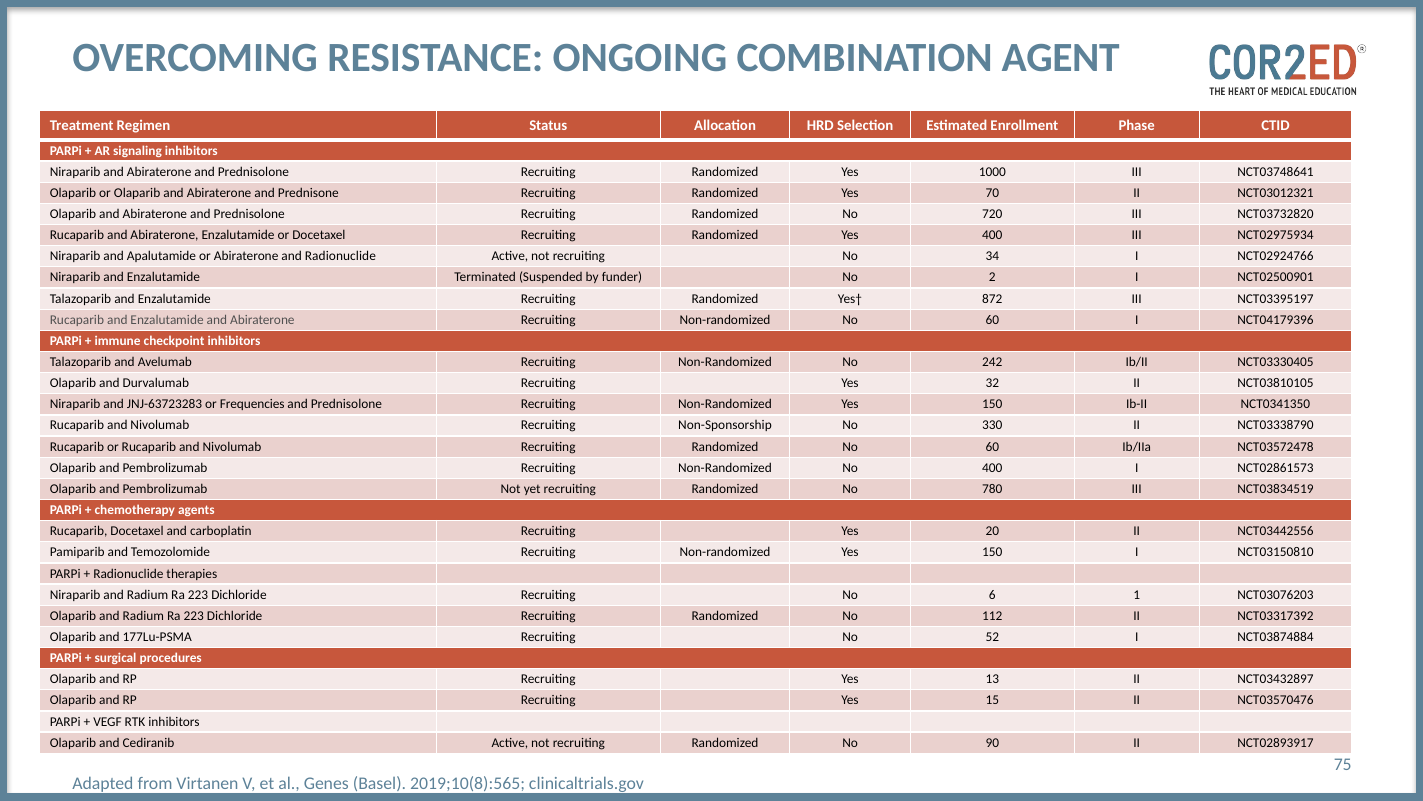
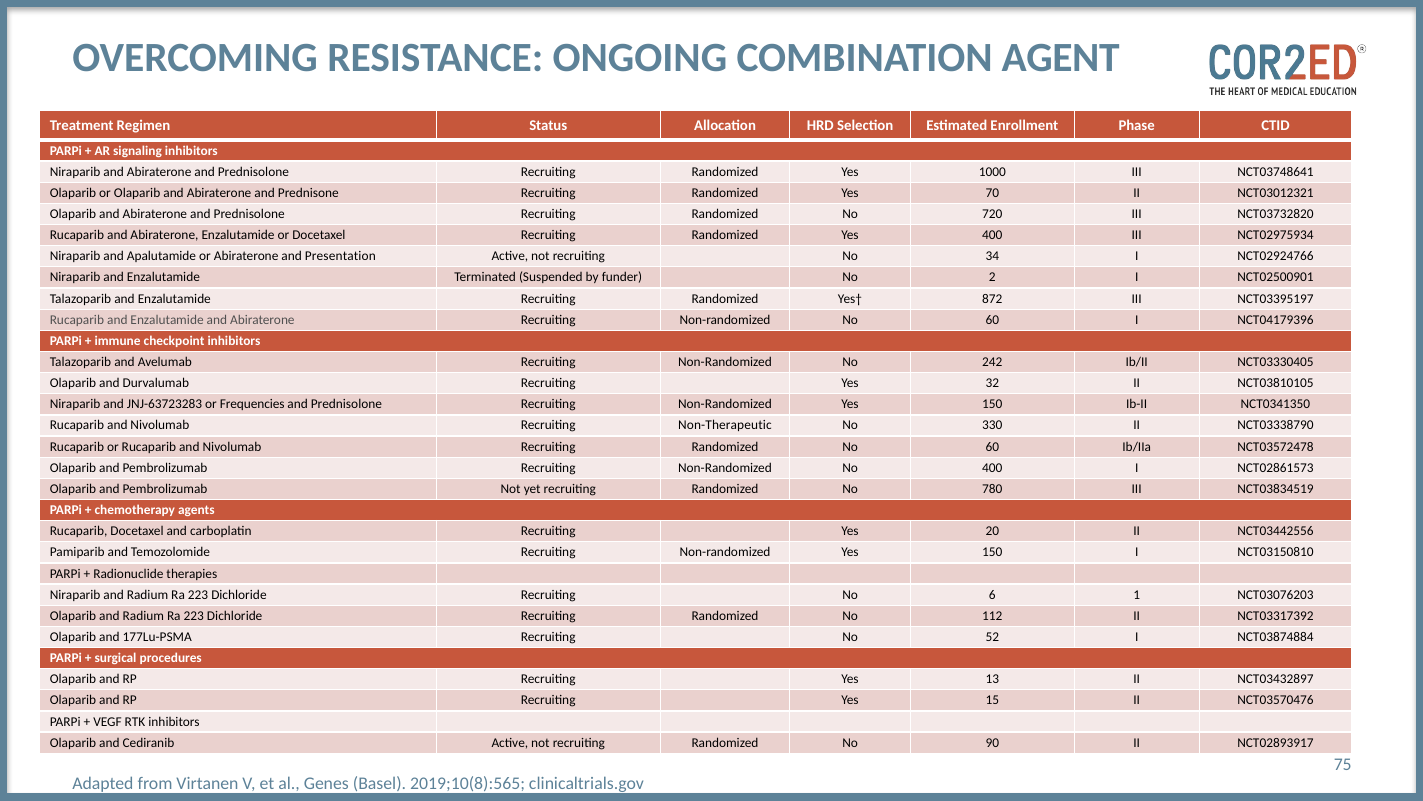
and Radionuclide: Radionuclide -> Presentation (340, 256)
Non-Sponsorship: Non-Sponsorship -> Non-Therapeutic (725, 425)
